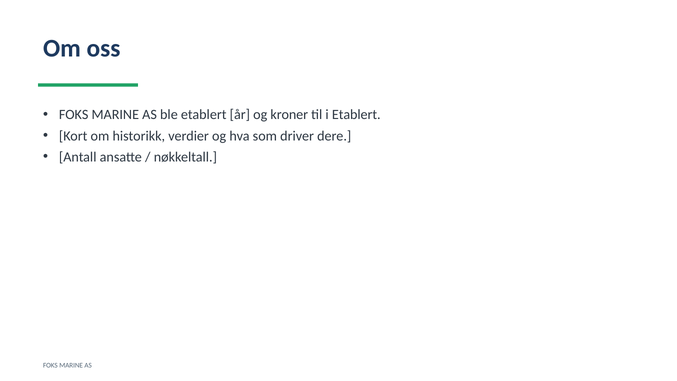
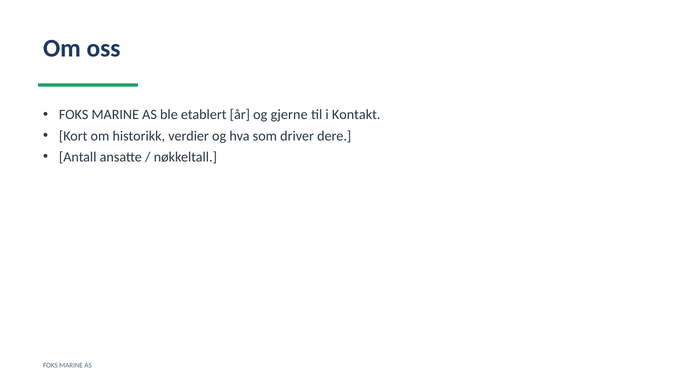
kroner: kroner -> gjerne (289, 115)
i Etablert: Etablert -> Kontakt (356, 115)
